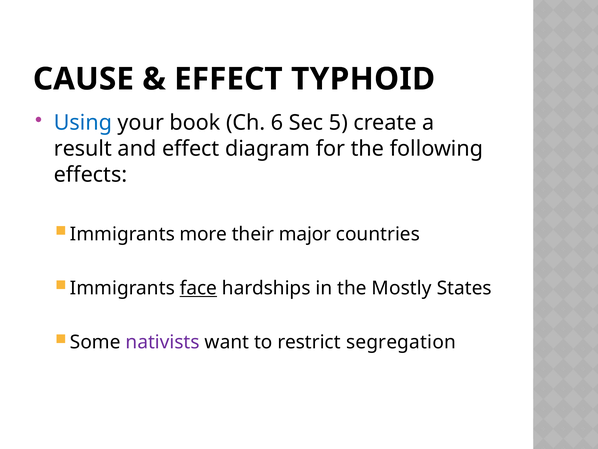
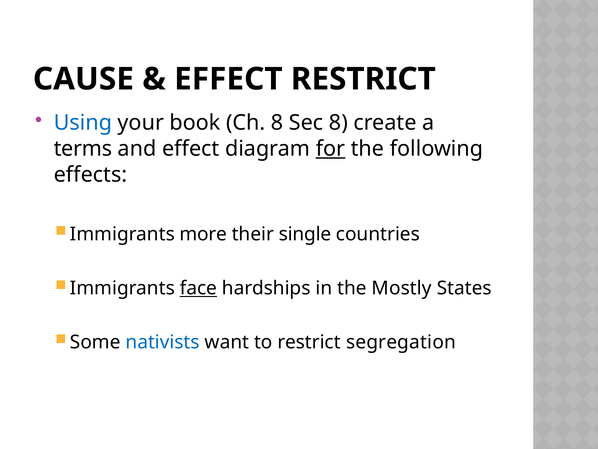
EFFECT TYPHOID: TYPHOID -> RESTRICT (363, 79)
Ch 6: 6 -> 8 (277, 123)
Sec 5: 5 -> 8 (338, 123)
result: result -> terms (83, 149)
for underline: none -> present (331, 149)
major: major -> single (305, 234)
nativists colour: purple -> blue (163, 342)
